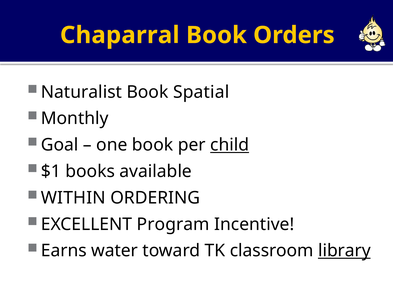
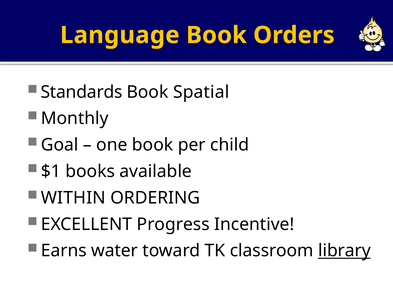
Chaparral: Chaparral -> Language (120, 35)
Naturalist: Naturalist -> Standards (82, 92)
child underline: present -> none (230, 145)
Program: Program -> Progress (173, 224)
